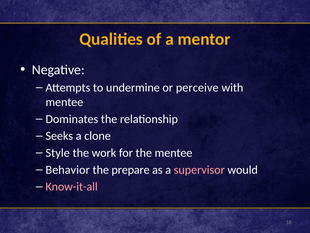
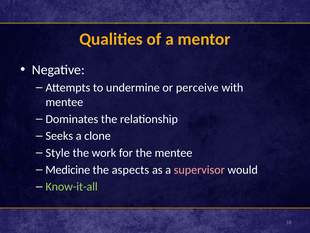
Behavior: Behavior -> Medicine (68, 169)
prepare: prepare -> aspects (130, 169)
Know-it-all colour: pink -> light green (72, 186)
